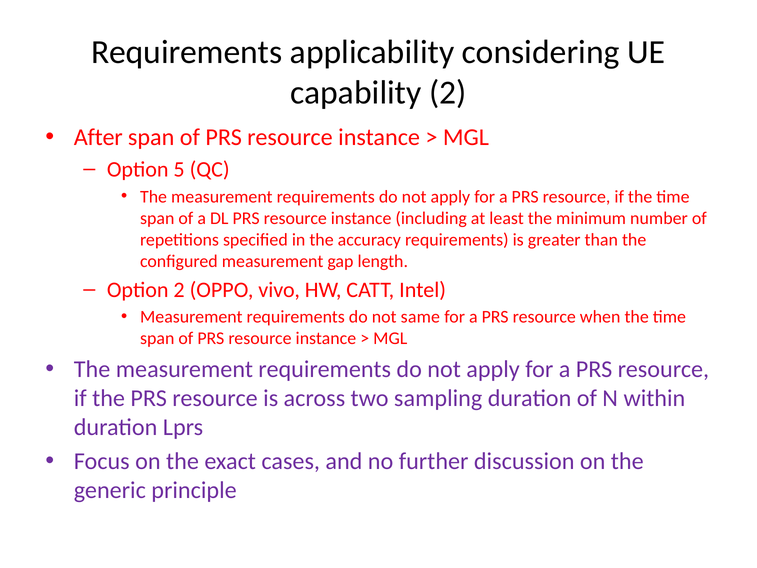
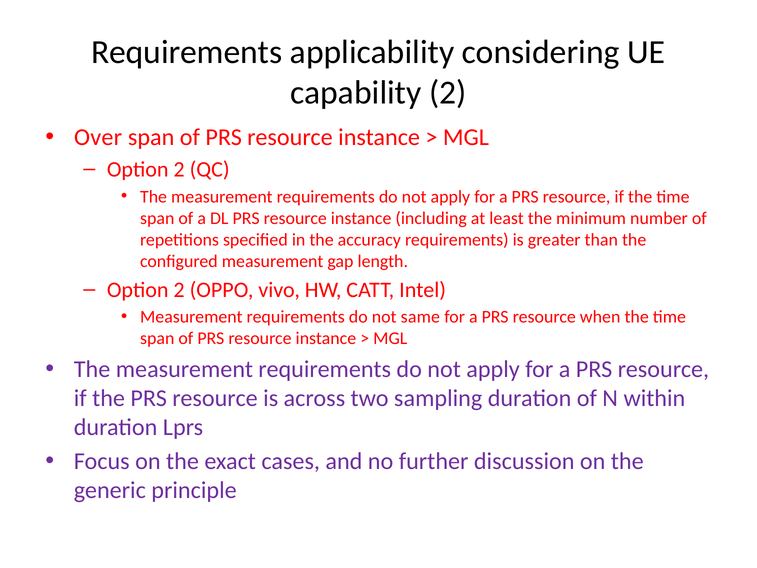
After: After -> Over (98, 137)
5: 5 -> 2 (179, 169)
